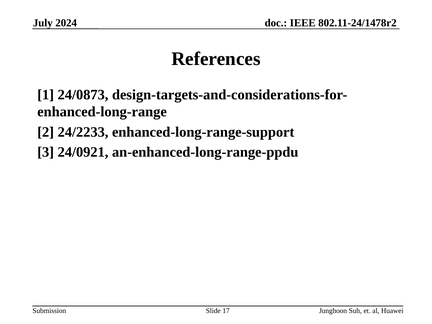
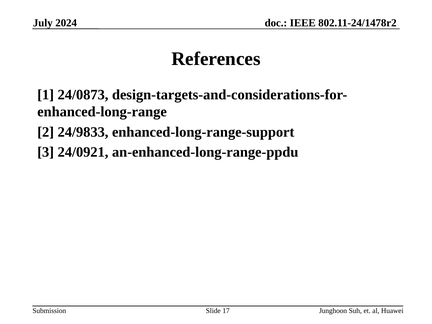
24/2233: 24/2233 -> 24/9833 (83, 132)
